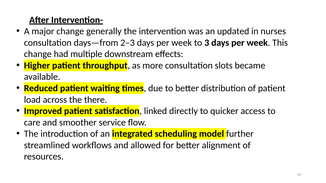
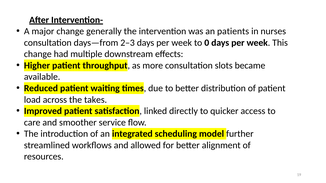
updated: updated -> patients (233, 31)
3: 3 -> 0 (207, 43)
there: there -> takes (96, 100)
